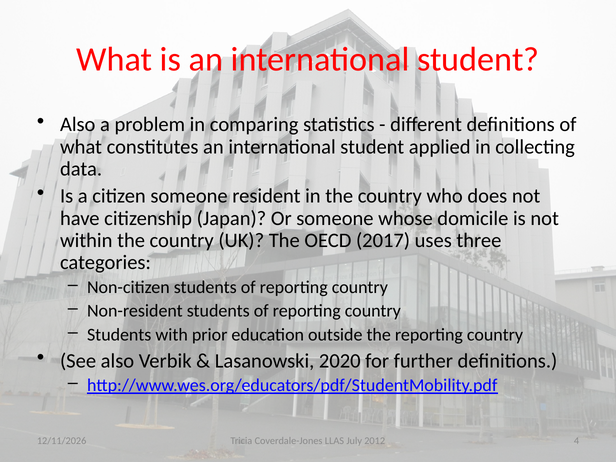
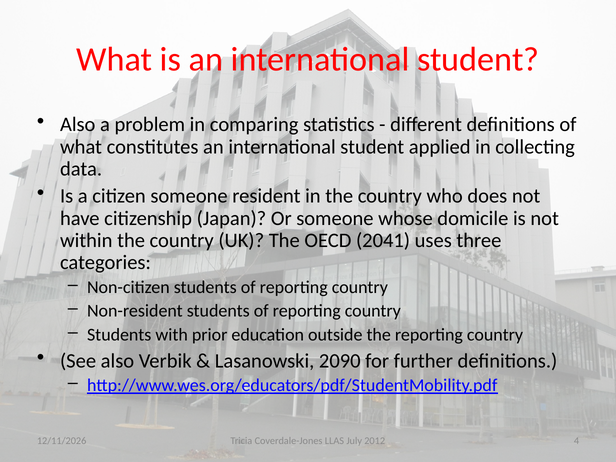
2017: 2017 -> 2041 (383, 240)
2020: 2020 -> 2090 (340, 361)
